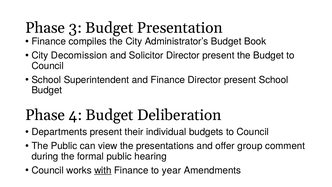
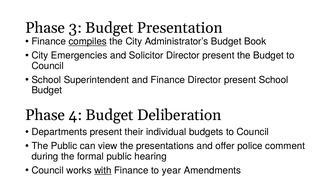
compiles underline: none -> present (88, 41)
Decomission: Decomission -> Emergencies (79, 55)
group: group -> police (250, 146)
